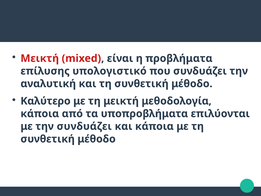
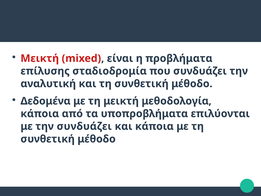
υπολογιστικό: υπολογιστικό -> σταδιοδρομία (110, 71)
Καλύτερο: Καλύτερο -> Δεδομένα (46, 101)
